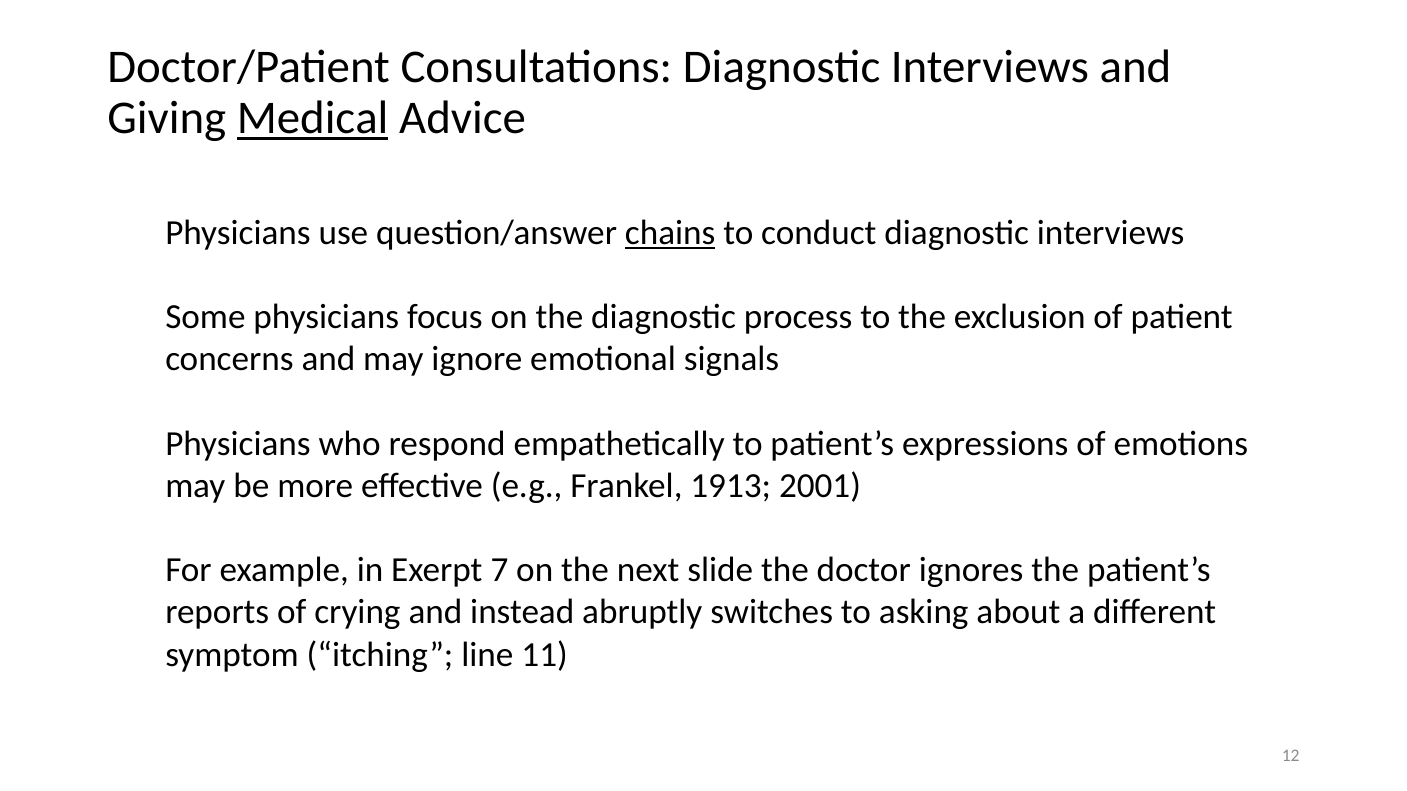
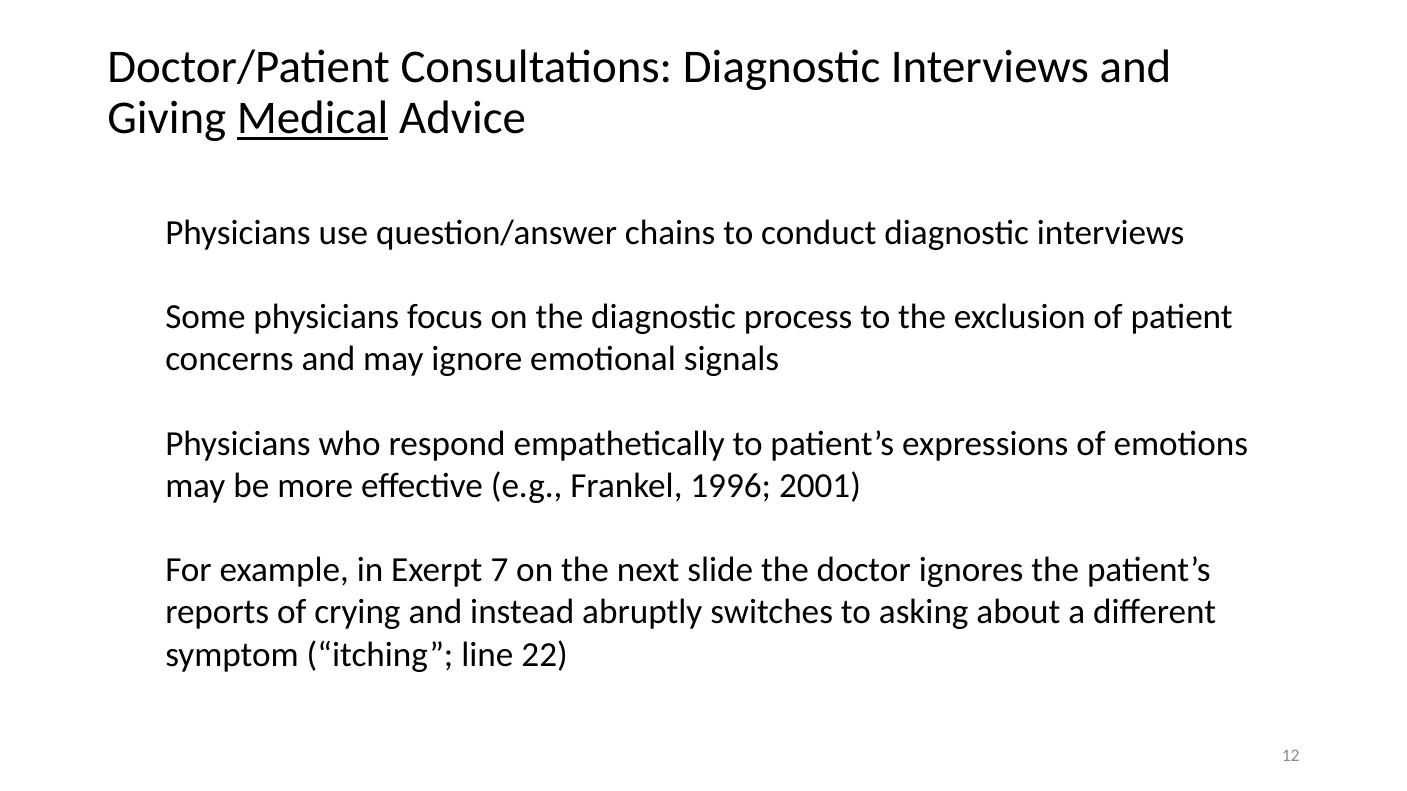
chains underline: present -> none (670, 233)
1913: 1913 -> 1996 (731, 486)
11: 11 -> 22 (545, 655)
